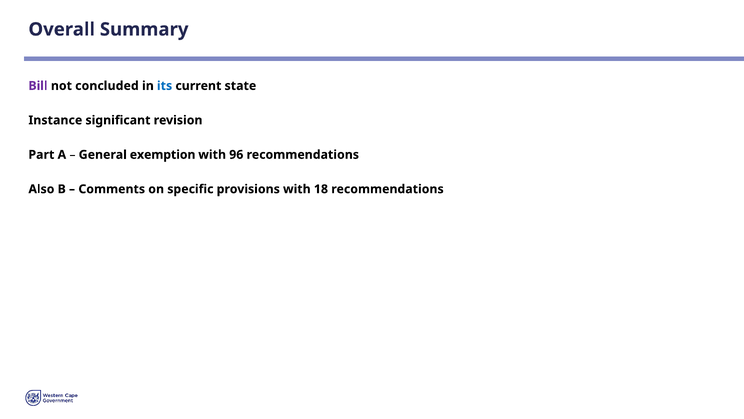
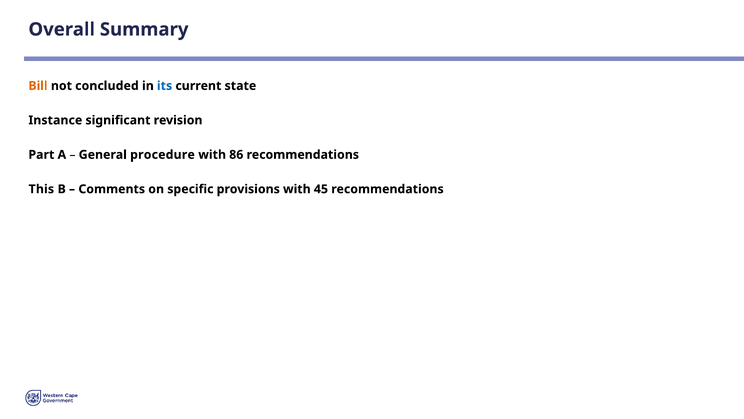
Bill colour: purple -> orange (38, 86)
exemption: exemption -> procedure (162, 155)
96: 96 -> 86 (236, 155)
Also: Also -> This (41, 189)
18: 18 -> 45 (321, 189)
